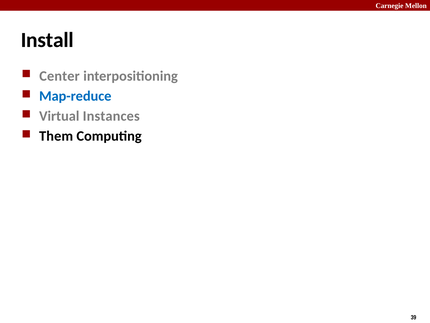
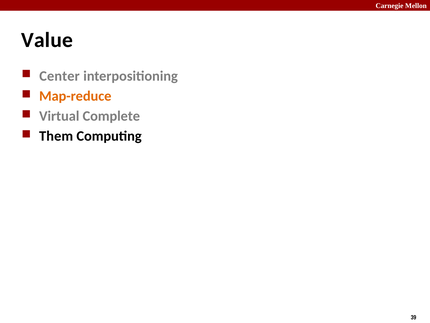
Install: Install -> Value (47, 40)
Map-reduce colour: blue -> orange (75, 96)
Instances: Instances -> Complete (111, 116)
